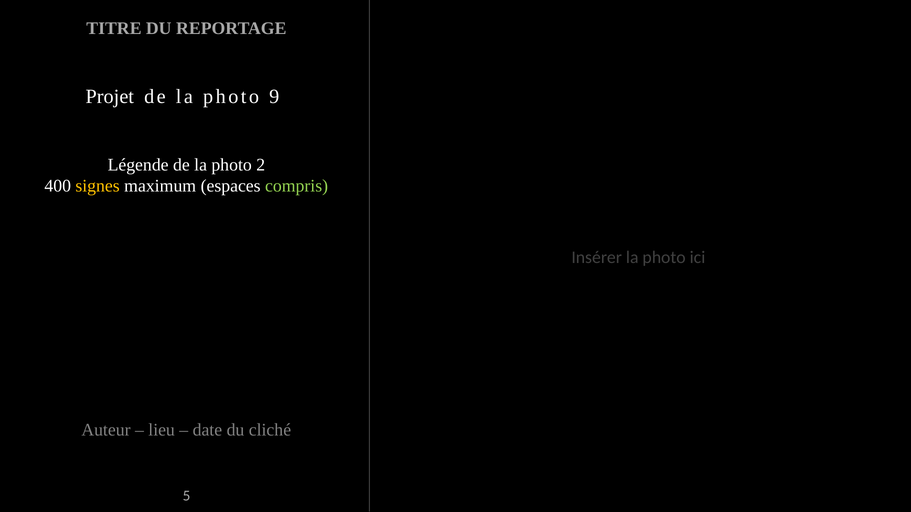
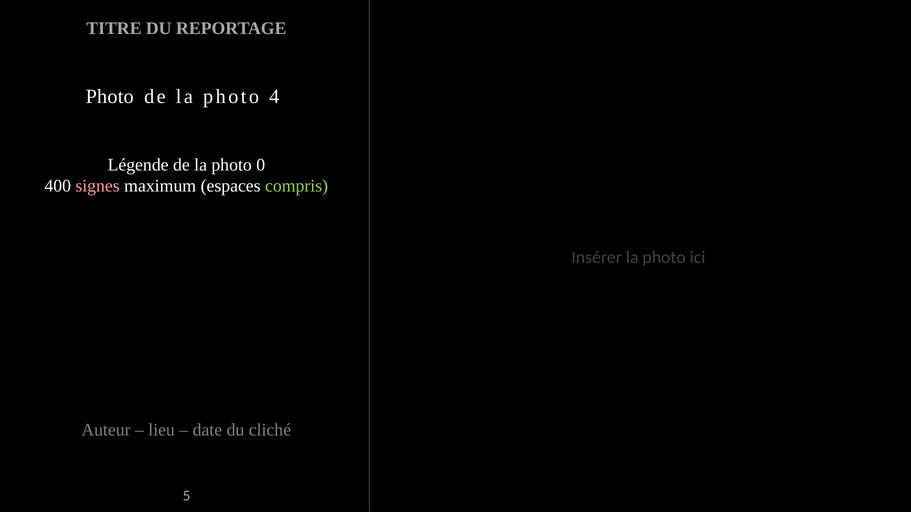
Projet: Projet -> Photo (110, 97)
9: 9 -> 4 (274, 97)
2: 2 -> 0 (261, 165)
signes colour: yellow -> pink (98, 186)
